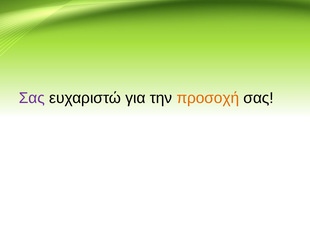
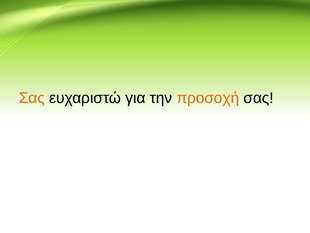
Σας colour: purple -> orange (32, 98)
